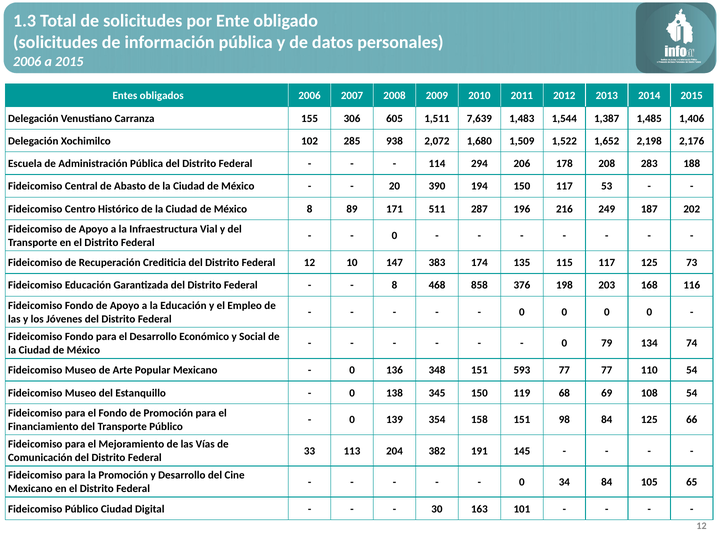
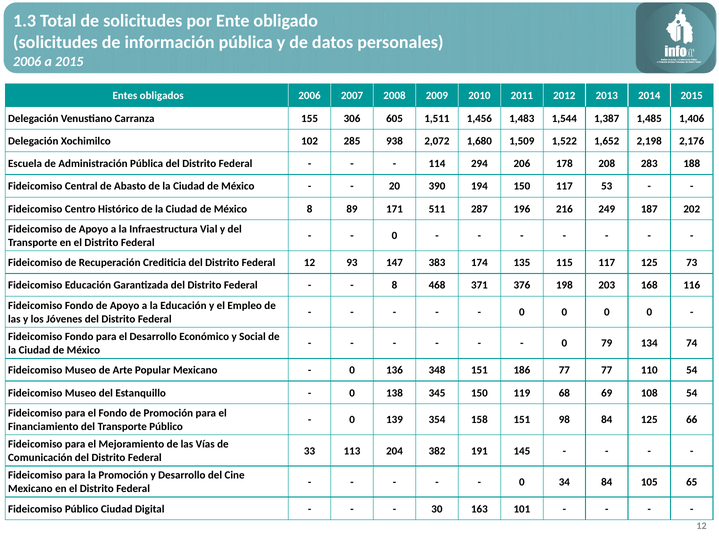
7,639: 7,639 -> 1,456 (479, 118)
10: 10 -> 93 (352, 263)
858: 858 -> 371 (479, 286)
593: 593 -> 186 (522, 370)
